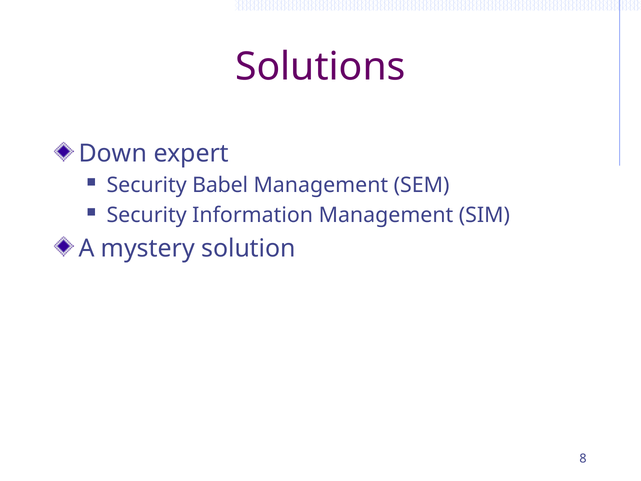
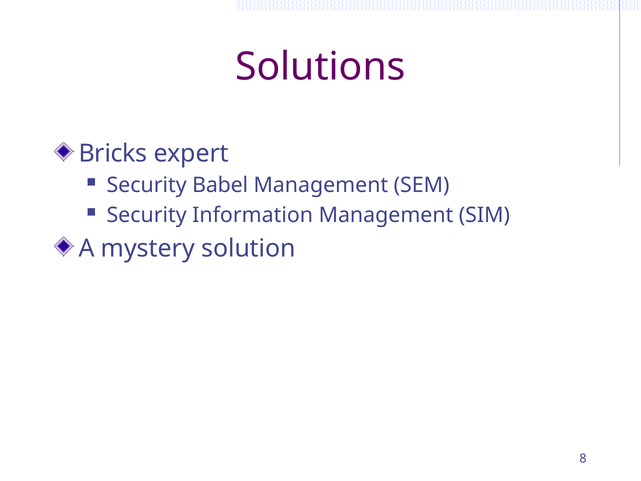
Down: Down -> Bricks (113, 153)
